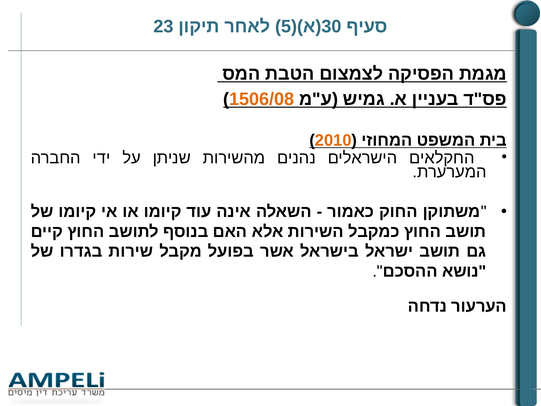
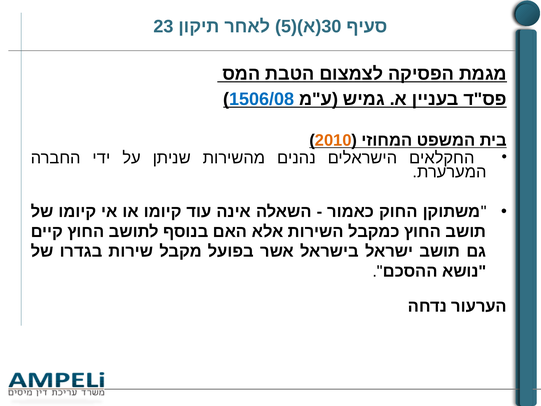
1506/08 colour: orange -> blue (262, 99)
